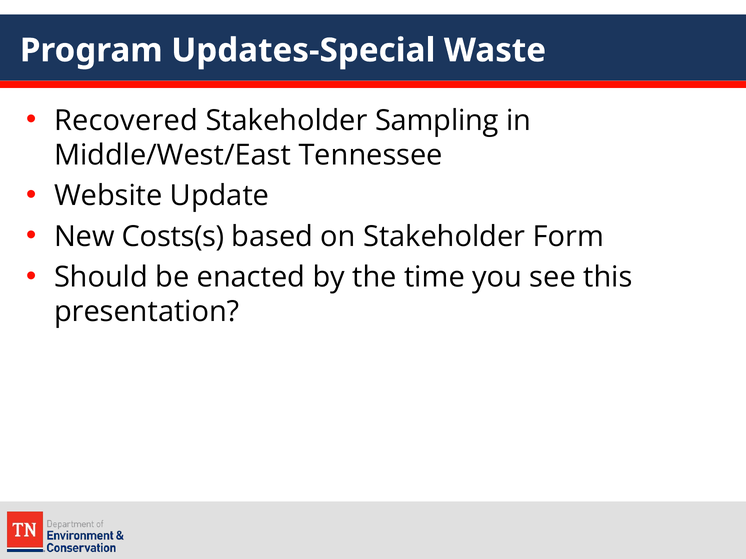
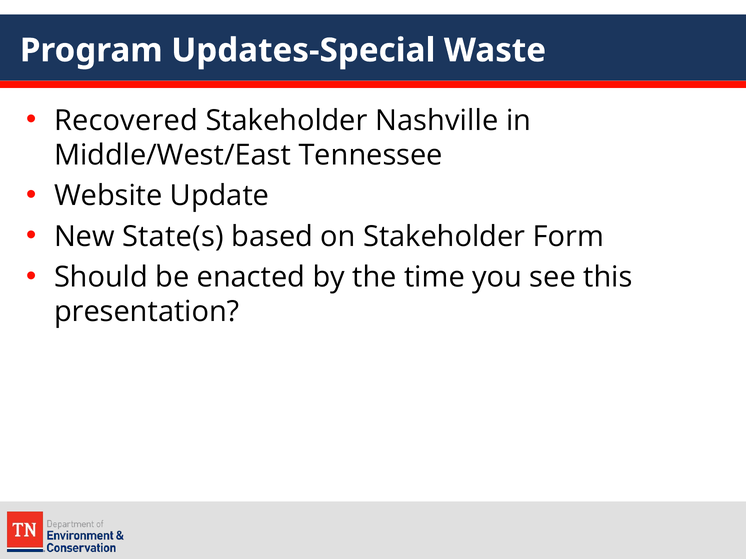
Sampling: Sampling -> Nashville (437, 121)
Costs(s: Costs(s -> State(s (173, 237)
